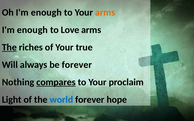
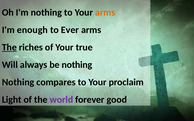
Oh I'm enough: enough -> nothing (46, 12)
Love: Love -> Ever (70, 30)
be forever: forever -> nothing (77, 65)
compares underline: present -> none (56, 82)
world colour: blue -> purple (61, 100)
hope: hope -> good (117, 100)
